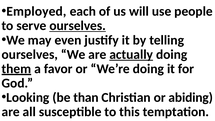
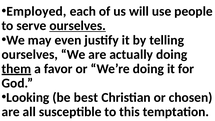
actually underline: present -> none (131, 54)
than: than -> best (86, 97)
abiding: abiding -> chosen (191, 97)
